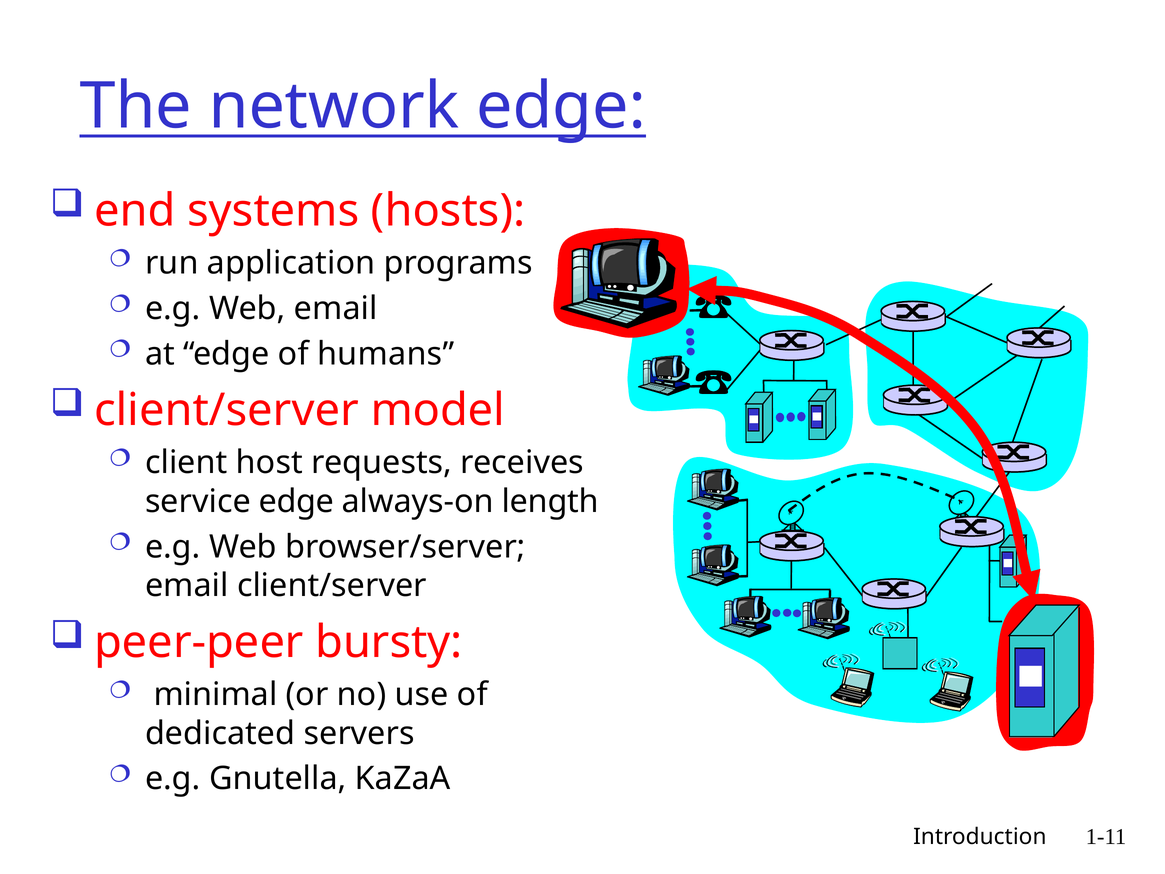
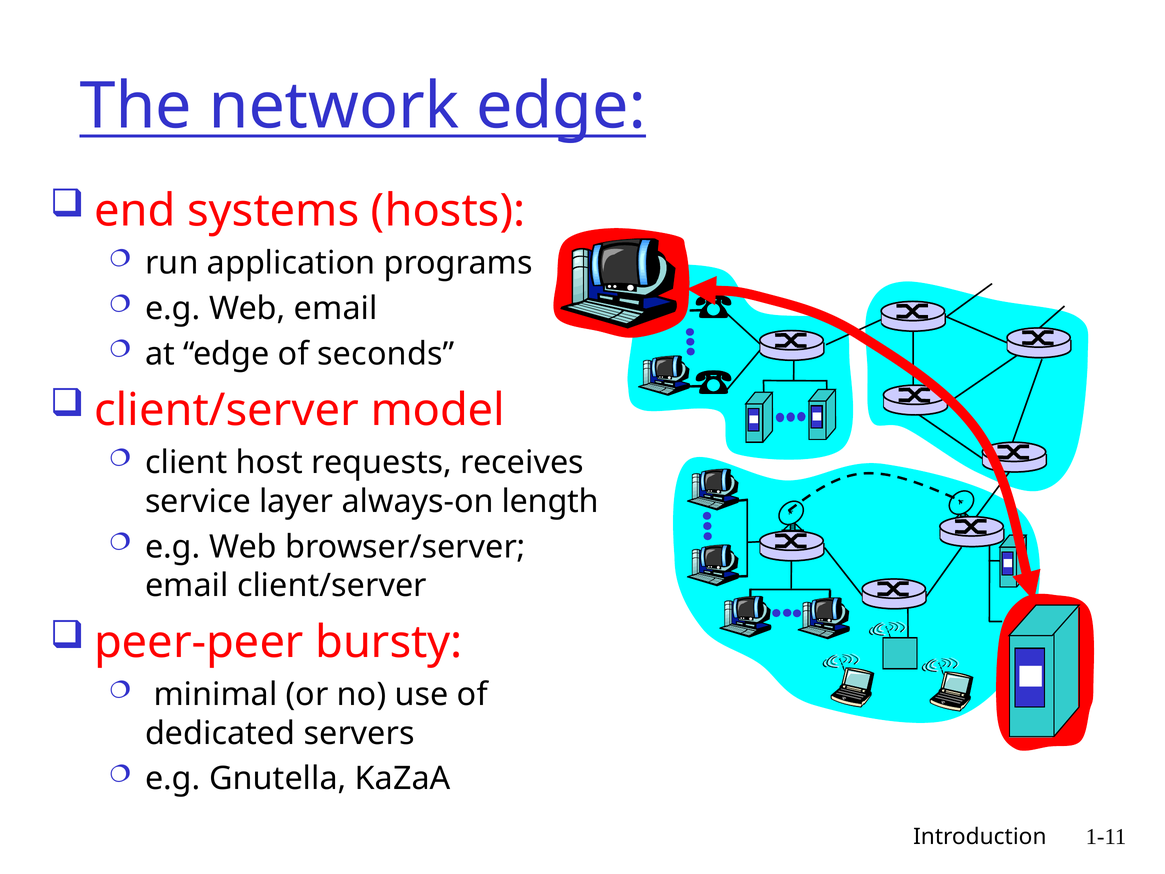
humans: humans -> seconds (386, 354)
service edge: edge -> layer (296, 501)
